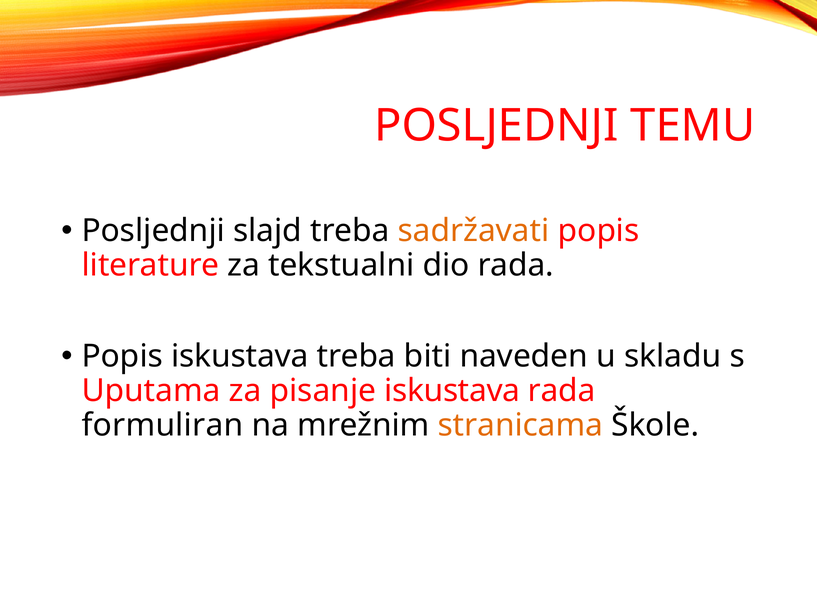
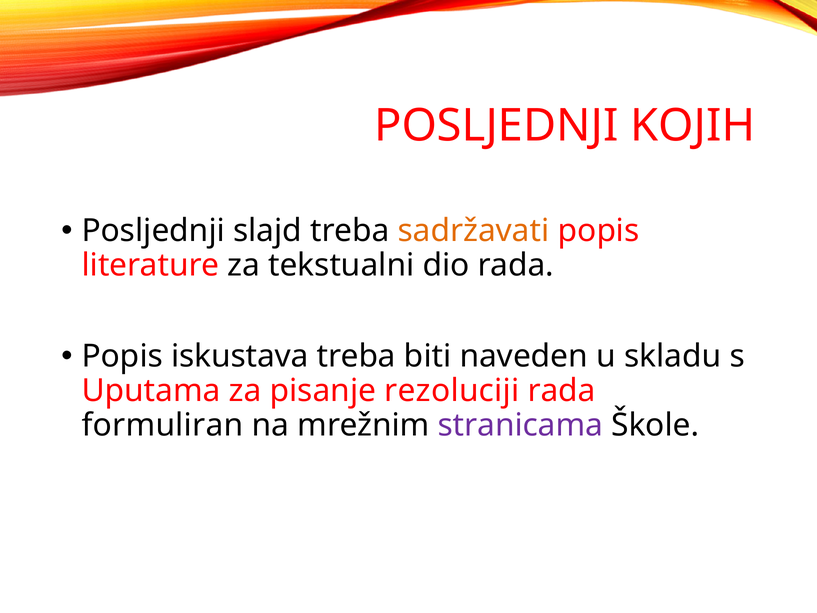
TEMU: TEMU -> KOJIH (693, 126)
pisanje iskustava: iskustava -> rezoluciji (452, 391)
stranicama colour: orange -> purple (520, 425)
